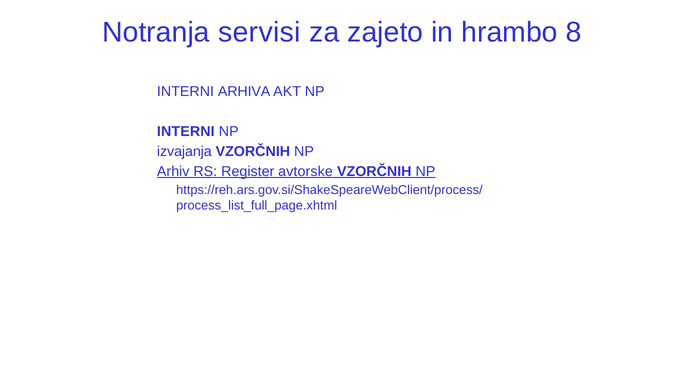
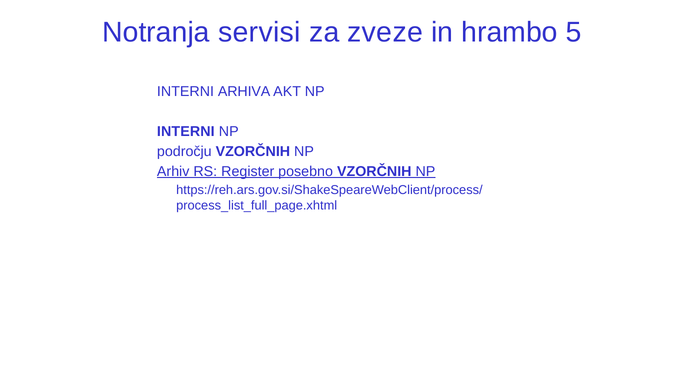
zajeto: zajeto -> zveze (385, 33)
8: 8 -> 5 (574, 33)
izvajanja: izvajanja -> področju (184, 151)
avtorske: avtorske -> posebno (306, 171)
